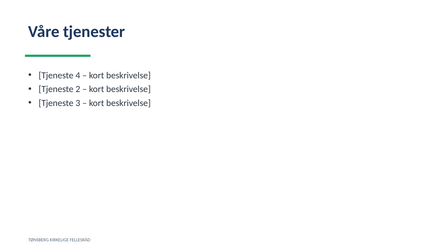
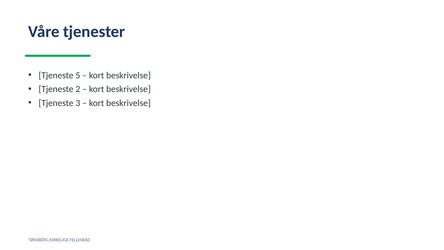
4: 4 -> 5 (78, 75)
